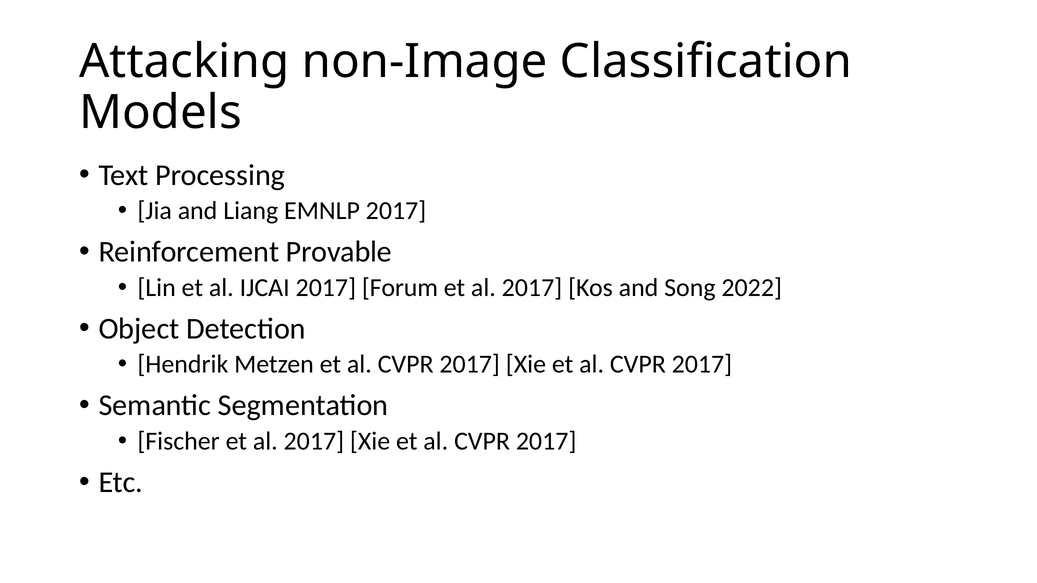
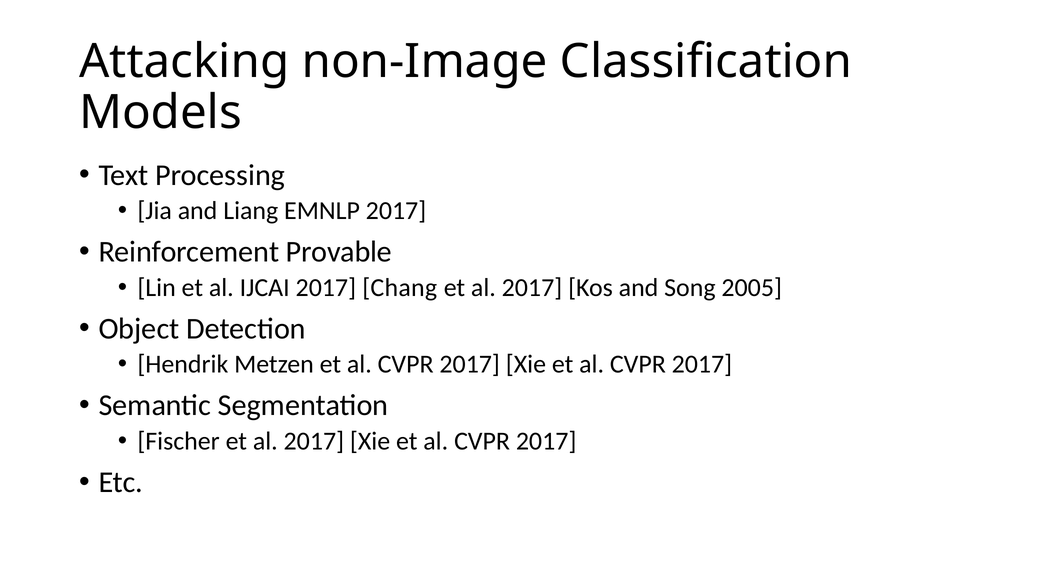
Forum: Forum -> Chang (400, 288)
2022: 2022 -> 2005 (752, 288)
